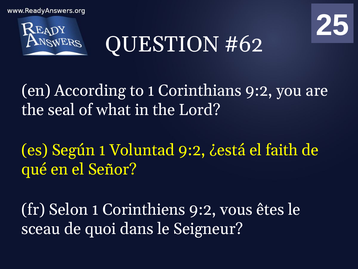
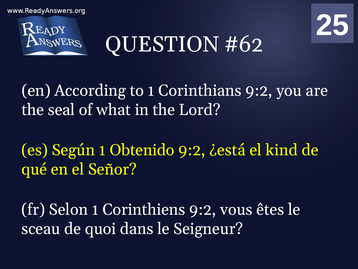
Voluntad: Voluntad -> Obtenido (142, 150)
faith: faith -> kind (282, 150)
